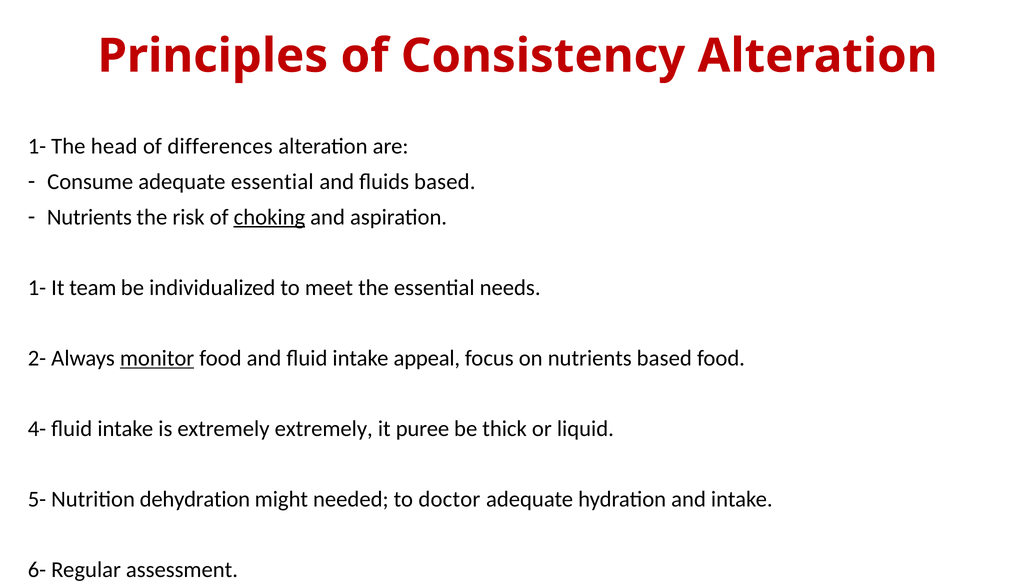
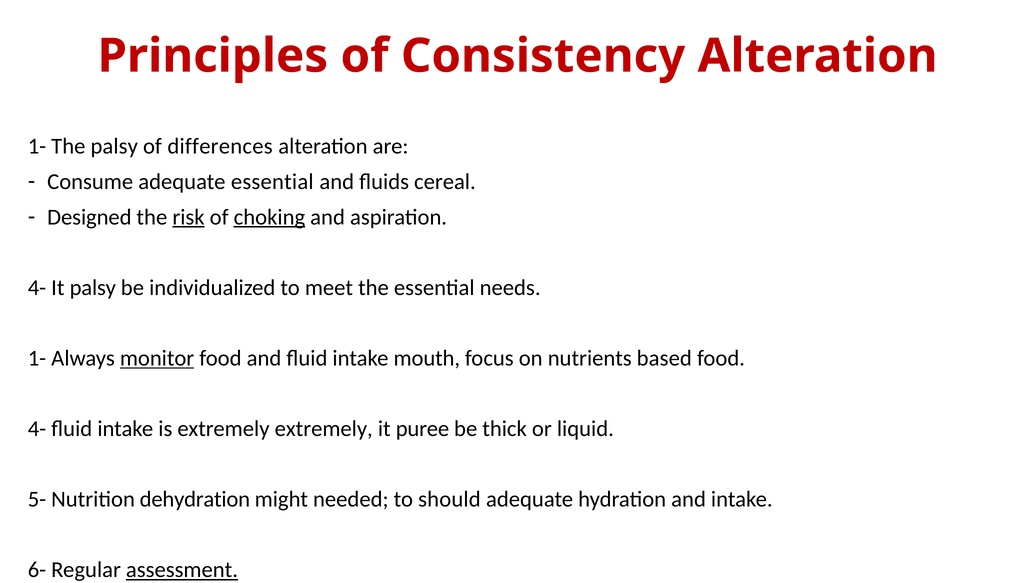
The head: head -> palsy (114, 146)
fluids based: based -> cereal (445, 182)
Nutrients: Nutrients -> Designed (89, 217)
risk underline: none -> present (189, 217)
1-: 1- -> 4- (37, 288)
It team: team -> palsy (93, 288)
2-: 2- -> 1- (37, 358)
appeal: appeal -> mouth (427, 358)
doctor: doctor -> should (449, 499)
assessment underline: none -> present (182, 570)
